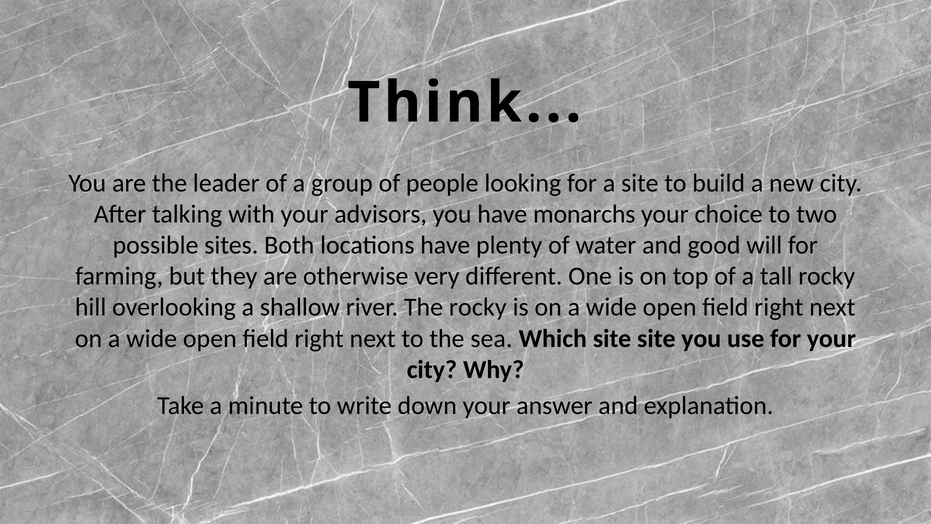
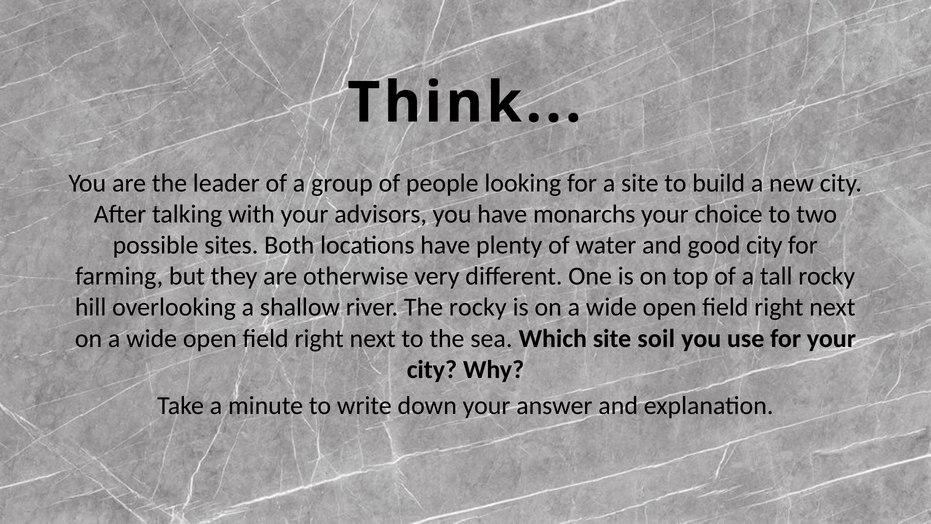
good will: will -> city (764, 245)
site site: site -> soil (656, 338)
